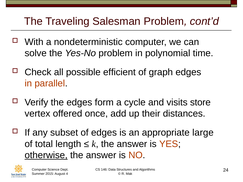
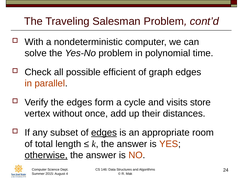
offered: offered -> without (68, 114)
edges underline: none -> present (104, 133)
large: large -> room (203, 133)
